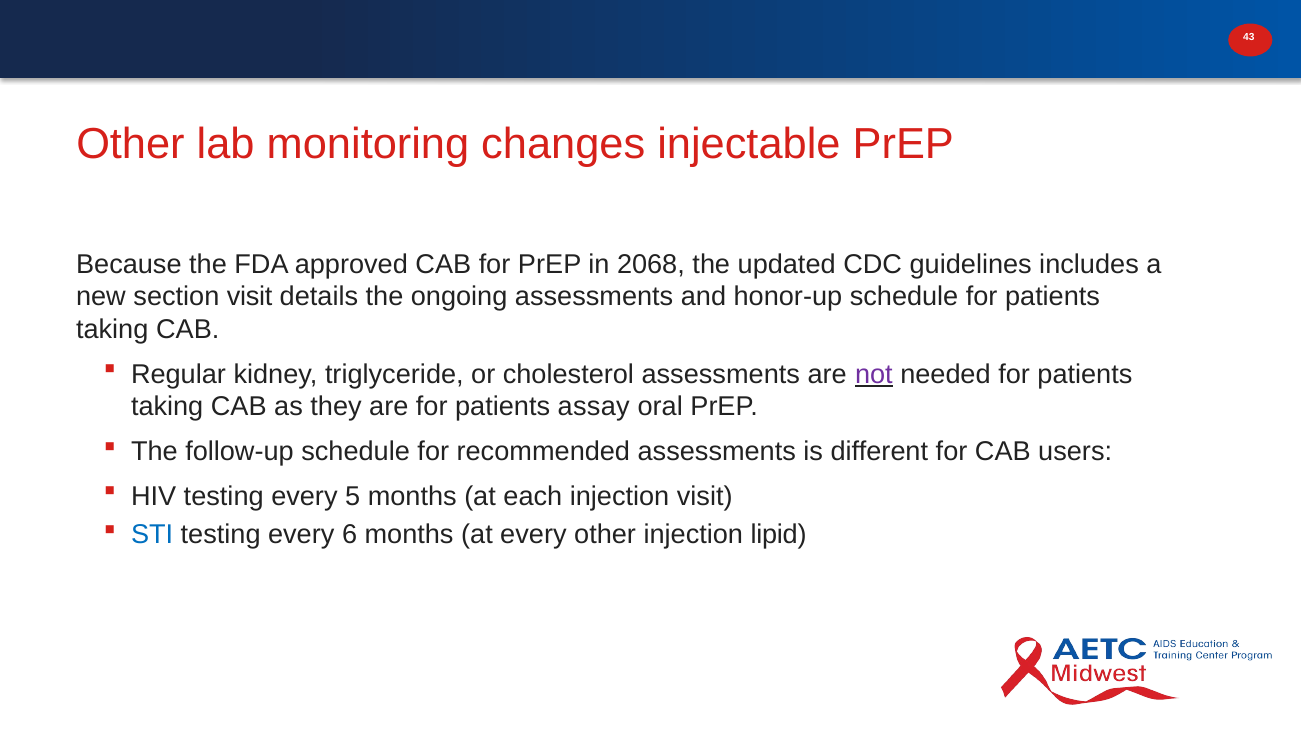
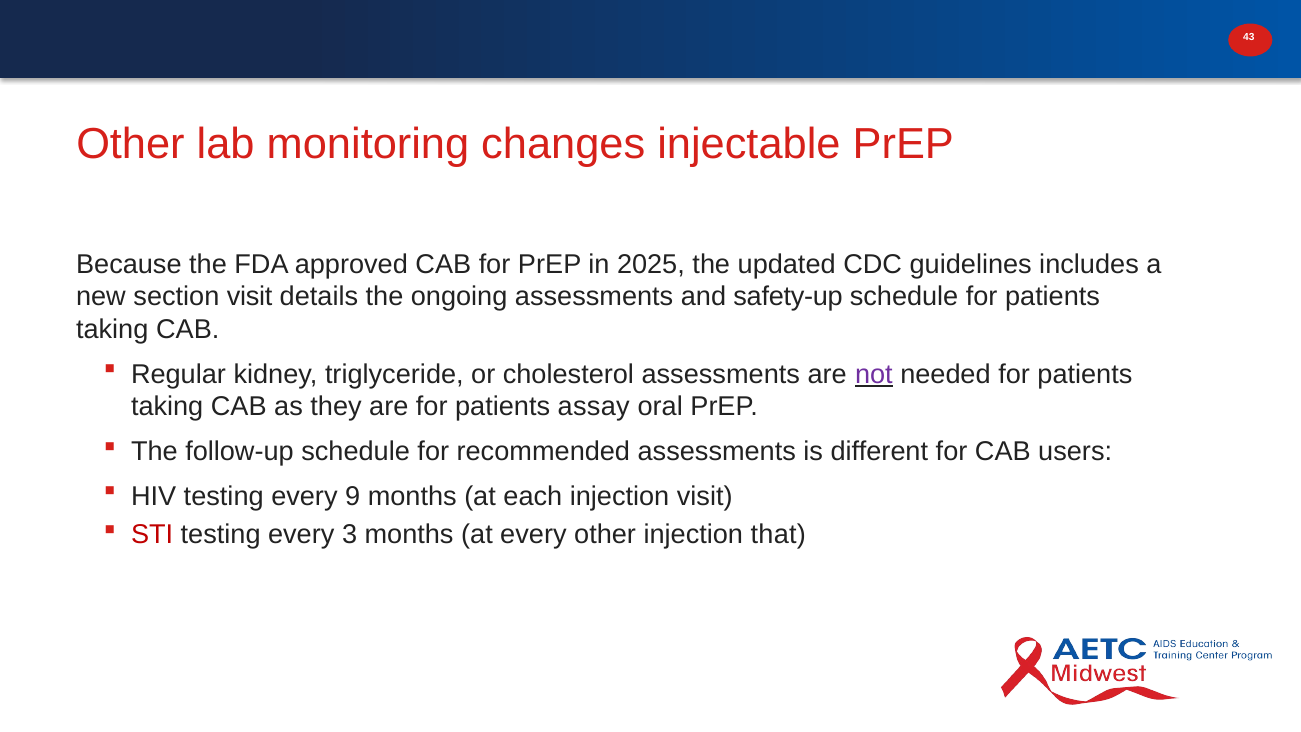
2068: 2068 -> 2025 (651, 264)
honor-up: honor-up -> safety-up (788, 297)
5: 5 -> 9 (353, 496)
STI colour: blue -> red (152, 535)
6: 6 -> 3 (350, 535)
lipid: lipid -> that (778, 535)
